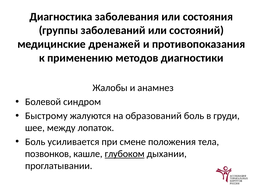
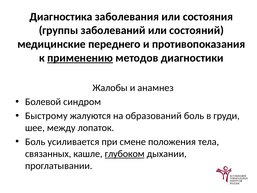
дренажей: дренажей -> переднего (114, 44)
применению underline: none -> present (80, 58)
позвонков: позвонков -> связанных (48, 154)
